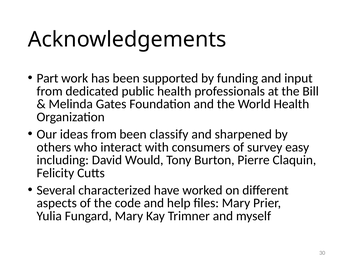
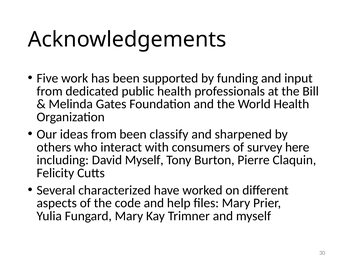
Part: Part -> Five (47, 78)
easy: easy -> here (297, 147)
David Would: Would -> Myself (144, 160)
